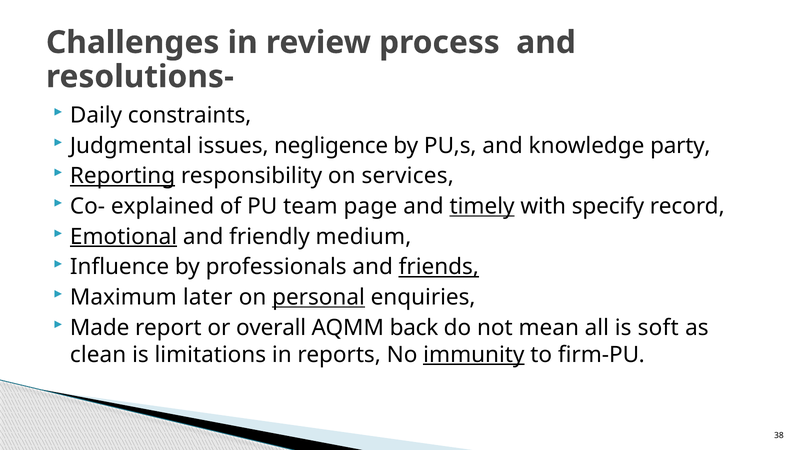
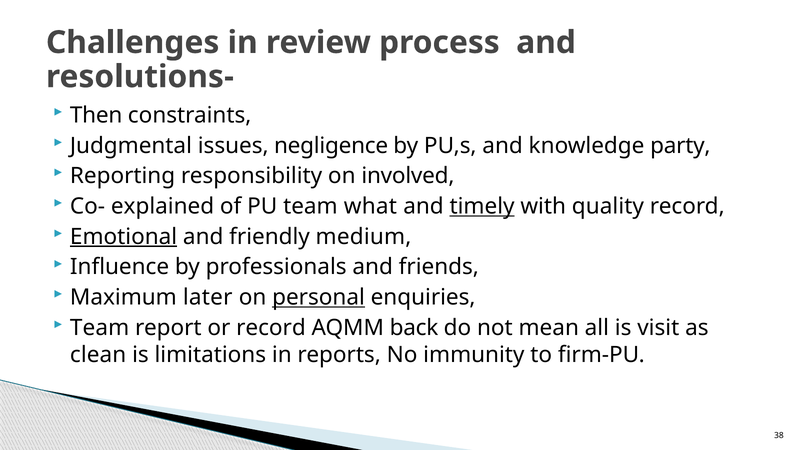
Daily: Daily -> Then (96, 115)
Reporting underline: present -> none (123, 176)
services: services -> involved (408, 176)
page: page -> what (370, 207)
specify: specify -> quality (608, 207)
friends underline: present -> none (439, 267)
Made: Made -> Team (100, 328)
or overall: overall -> record (271, 328)
soft: soft -> visit (658, 328)
immunity underline: present -> none (474, 355)
